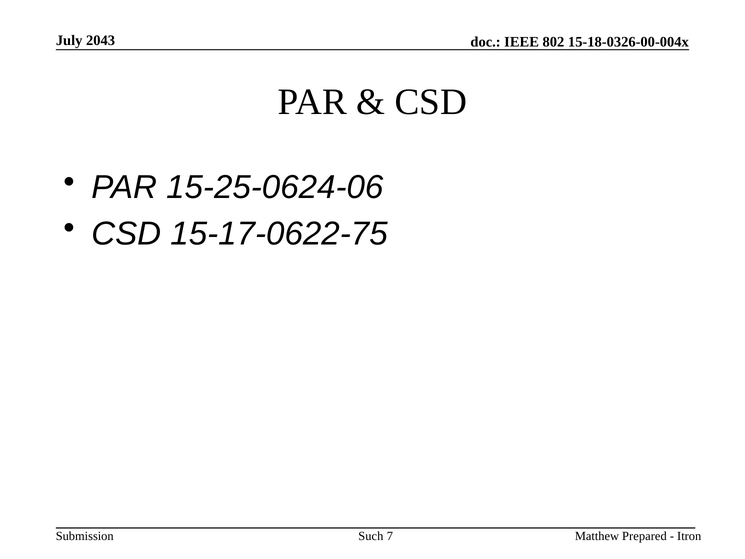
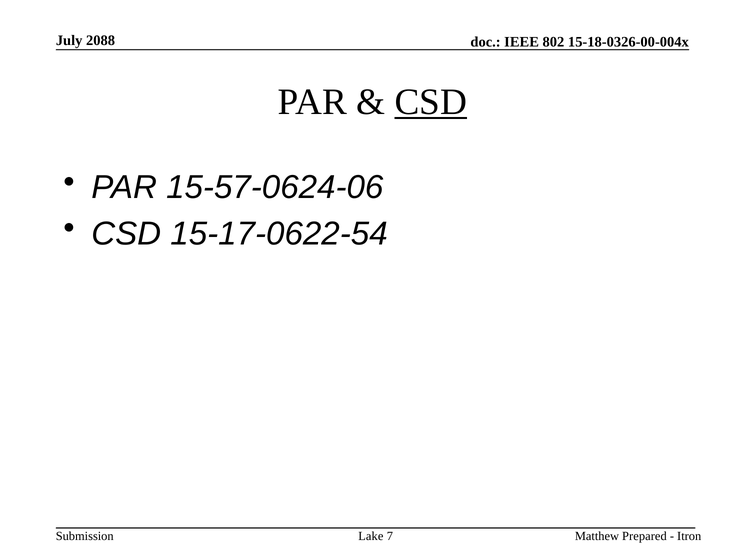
2043: 2043 -> 2088 (101, 41)
CSD underline: none -> present (431, 102)
15-25-0624-06: 15-25-0624-06 -> 15-57-0624-06 (275, 187)
15-17-0622-75: 15-17-0622-75 -> 15-17-0622-54 (279, 234)
Such: Such -> Lake (371, 536)
